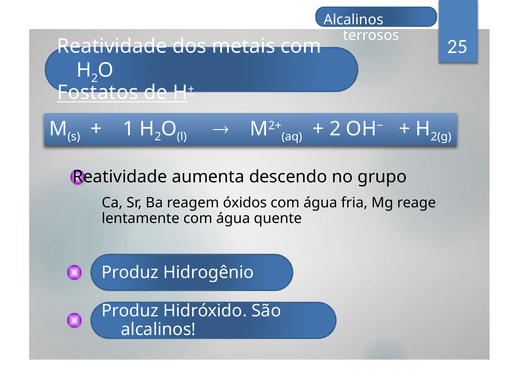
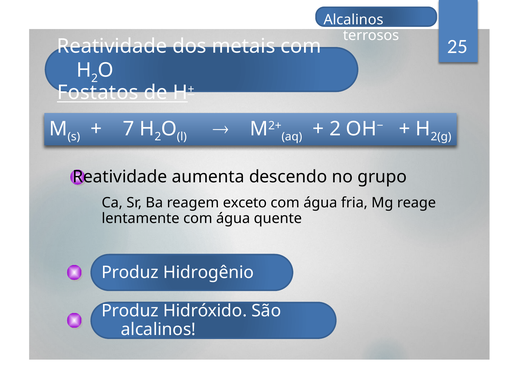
1: 1 -> 7 (129, 129)
óxidos: óxidos -> exceto (245, 203)
